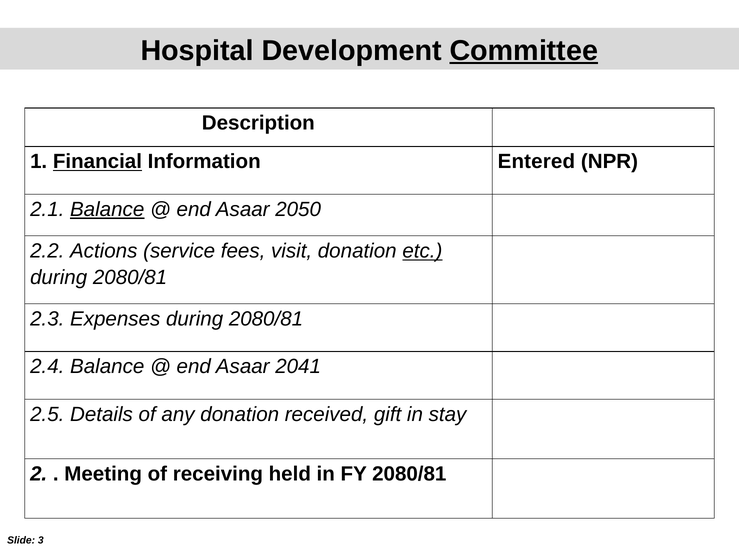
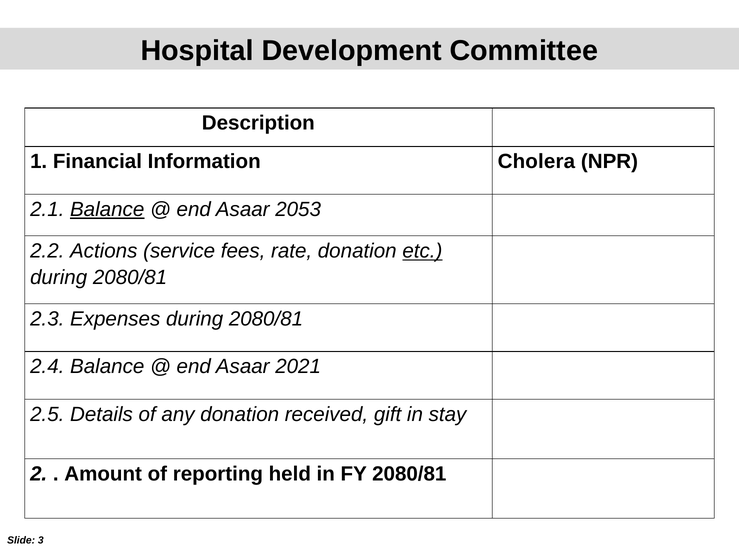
Committee underline: present -> none (524, 51)
Financial underline: present -> none (97, 162)
Entered: Entered -> Cholera (536, 162)
2050: 2050 -> 2053 (298, 209)
visit: visit -> rate (292, 251)
2041: 2041 -> 2021 (298, 367)
Meeting: Meeting -> Amount (103, 474)
receiving: receiving -> reporting (218, 474)
